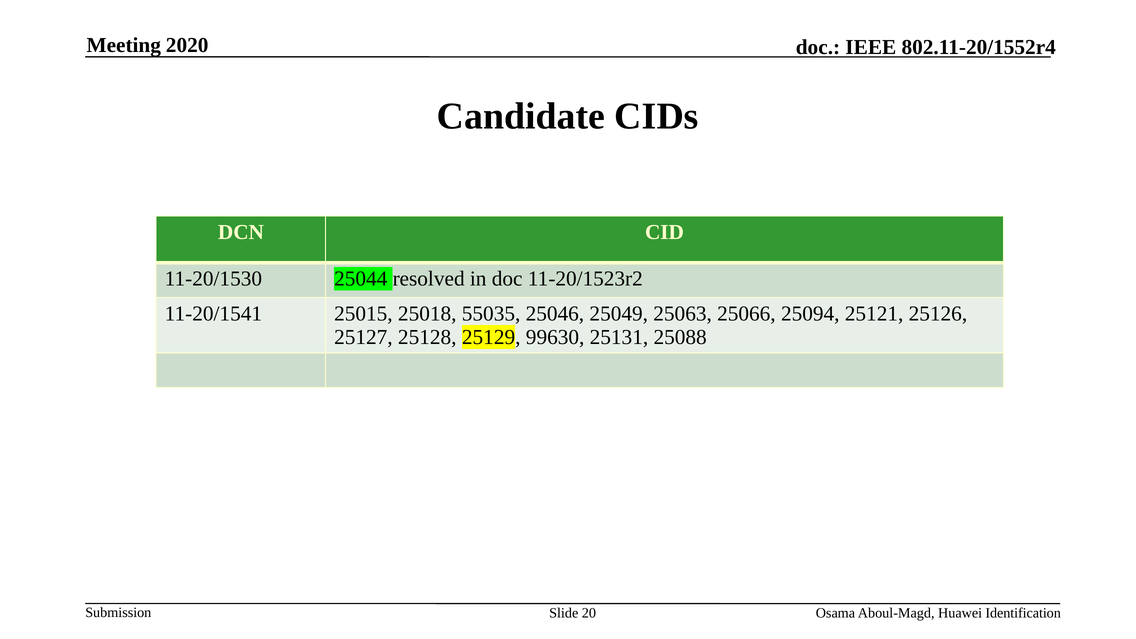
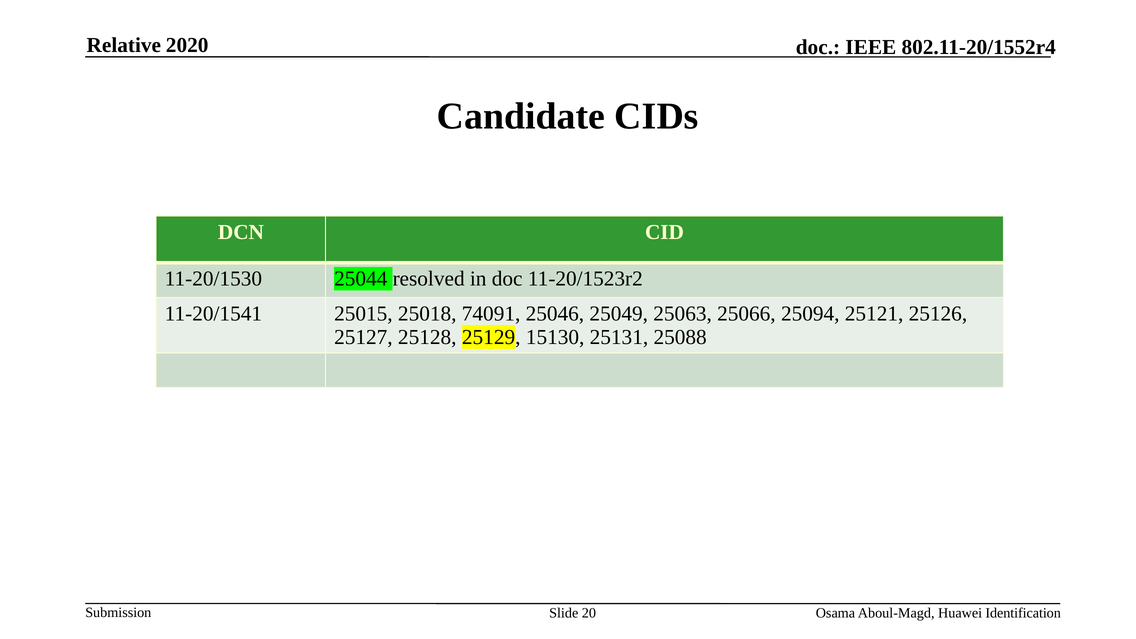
Meeting: Meeting -> Relative (124, 45)
55035: 55035 -> 74091 (491, 314)
99630: 99630 -> 15130 (555, 337)
